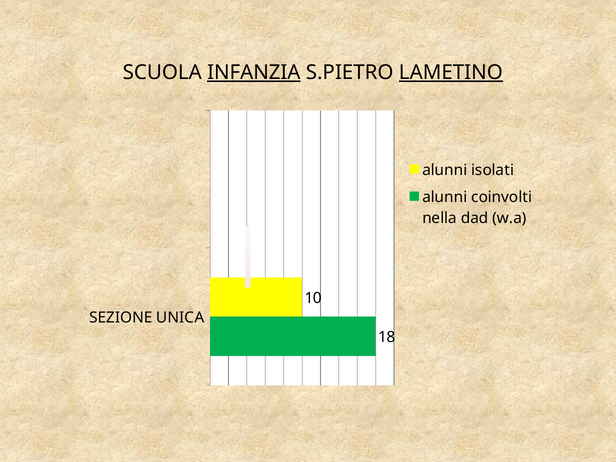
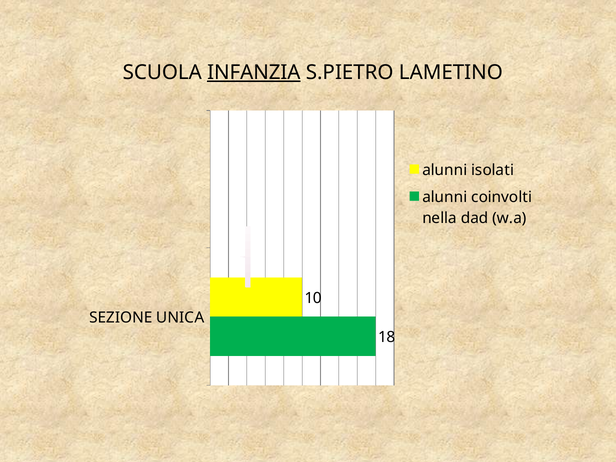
LAMETINO underline: present -> none (451, 73)
